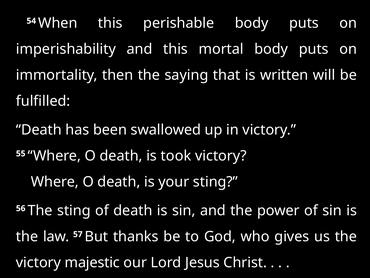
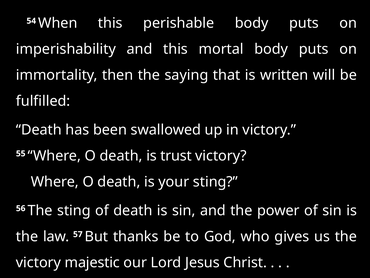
took: took -> trust (176, 156)
